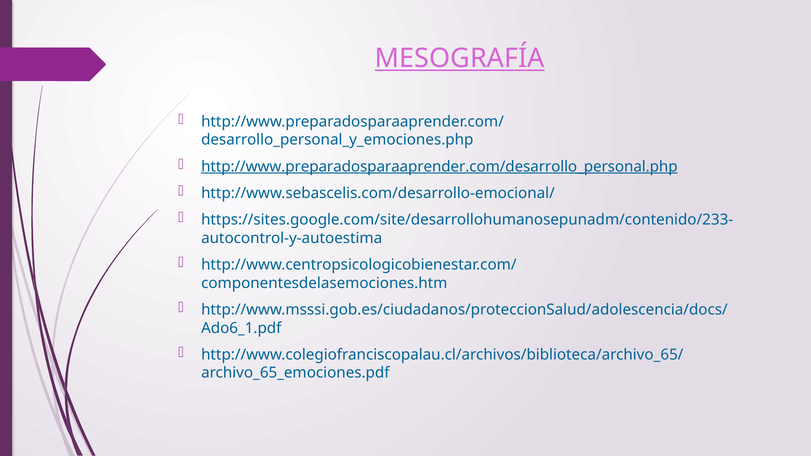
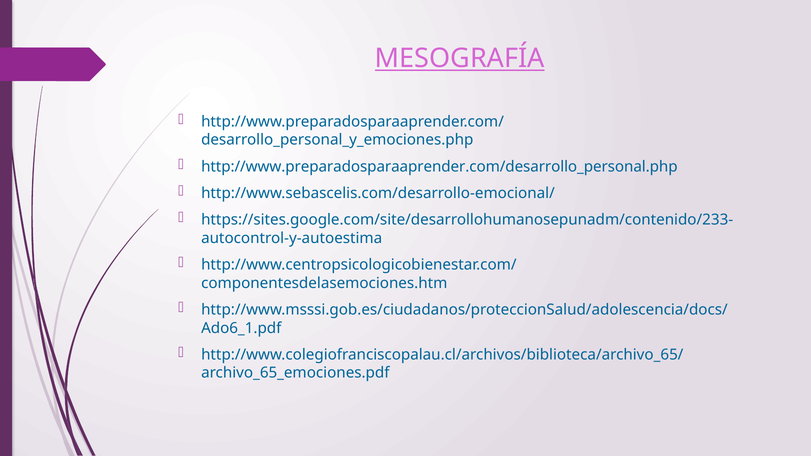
http://www.preparadosparaaprender.com/desarrollo_personal.php underline: present -> none (439, 167)
